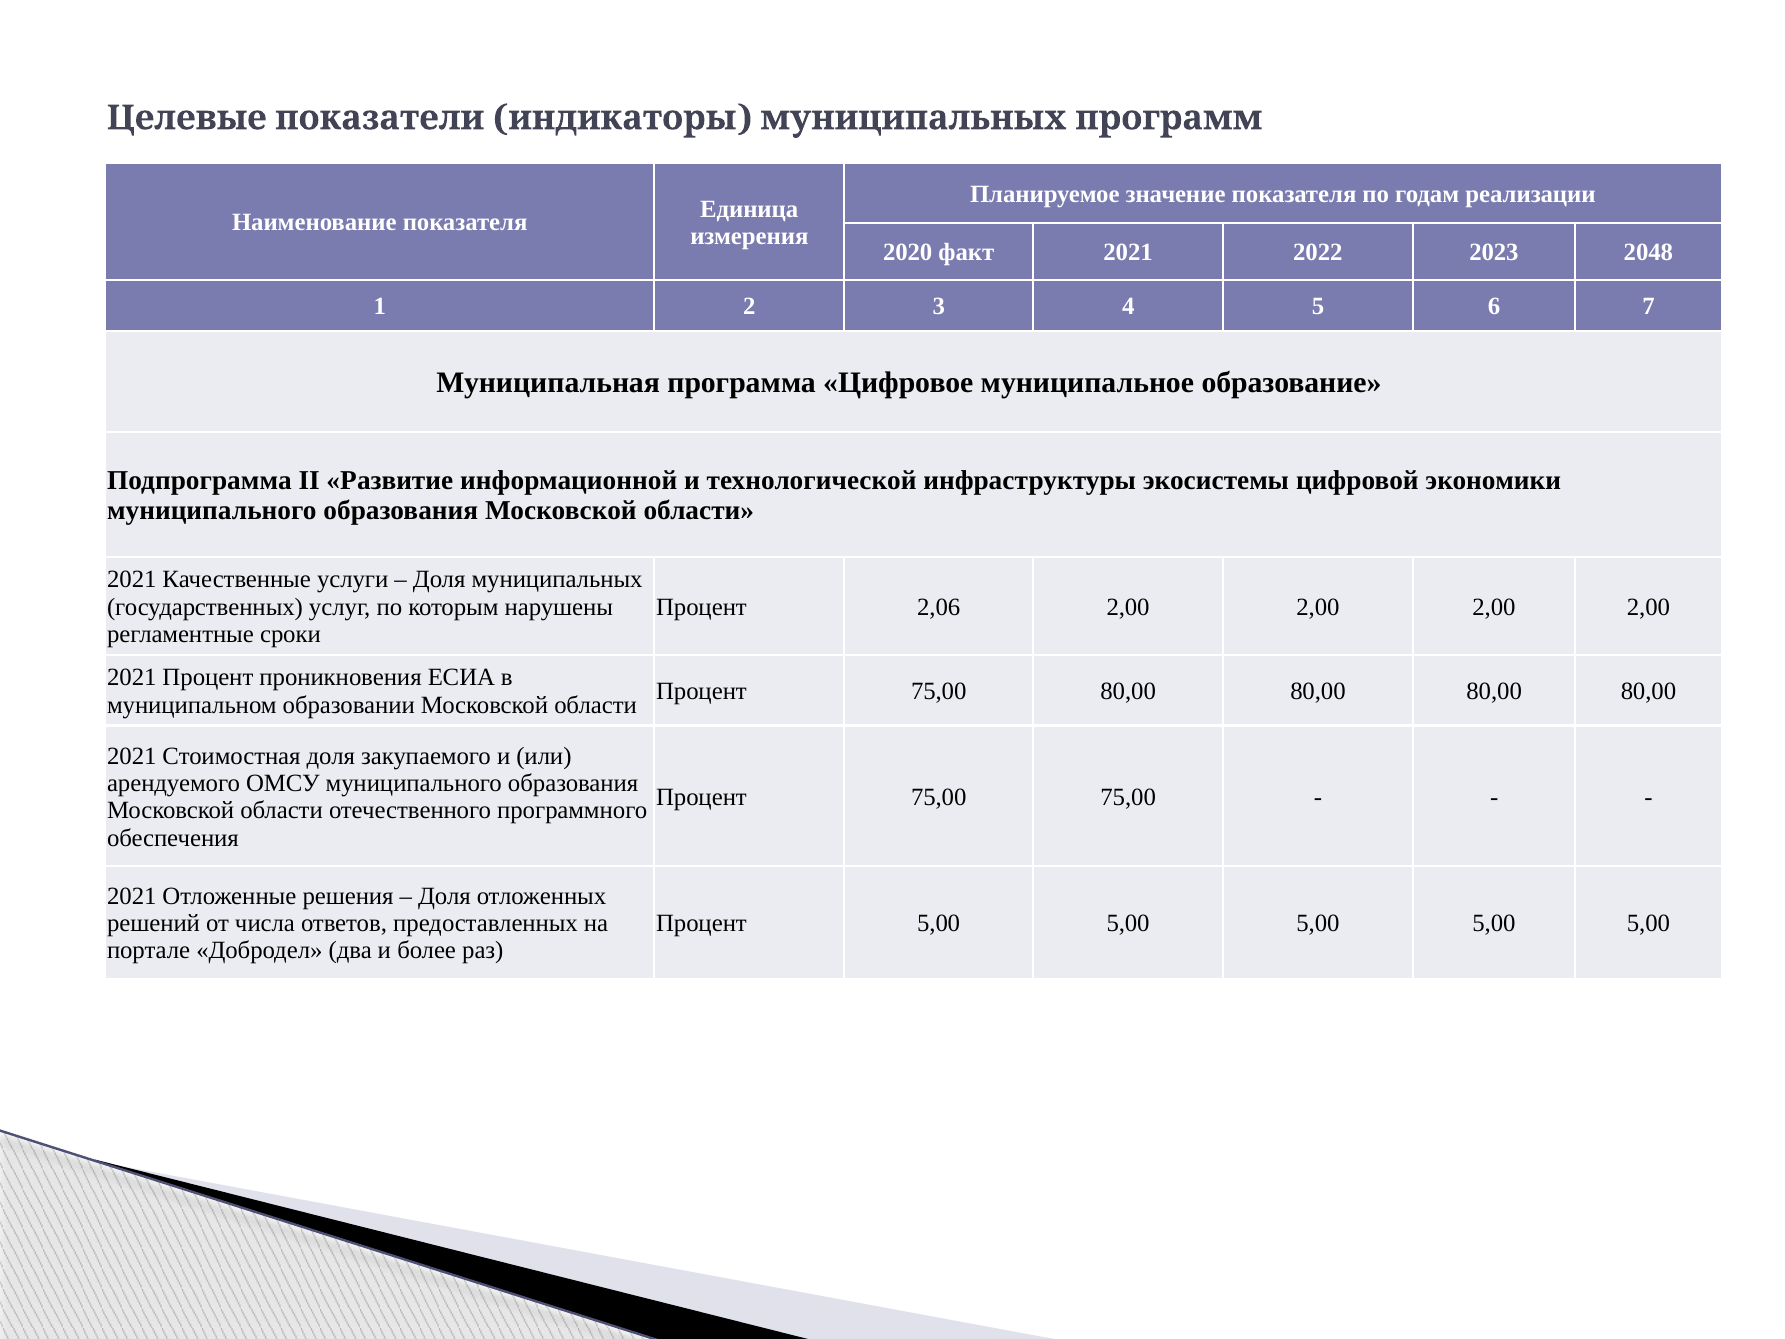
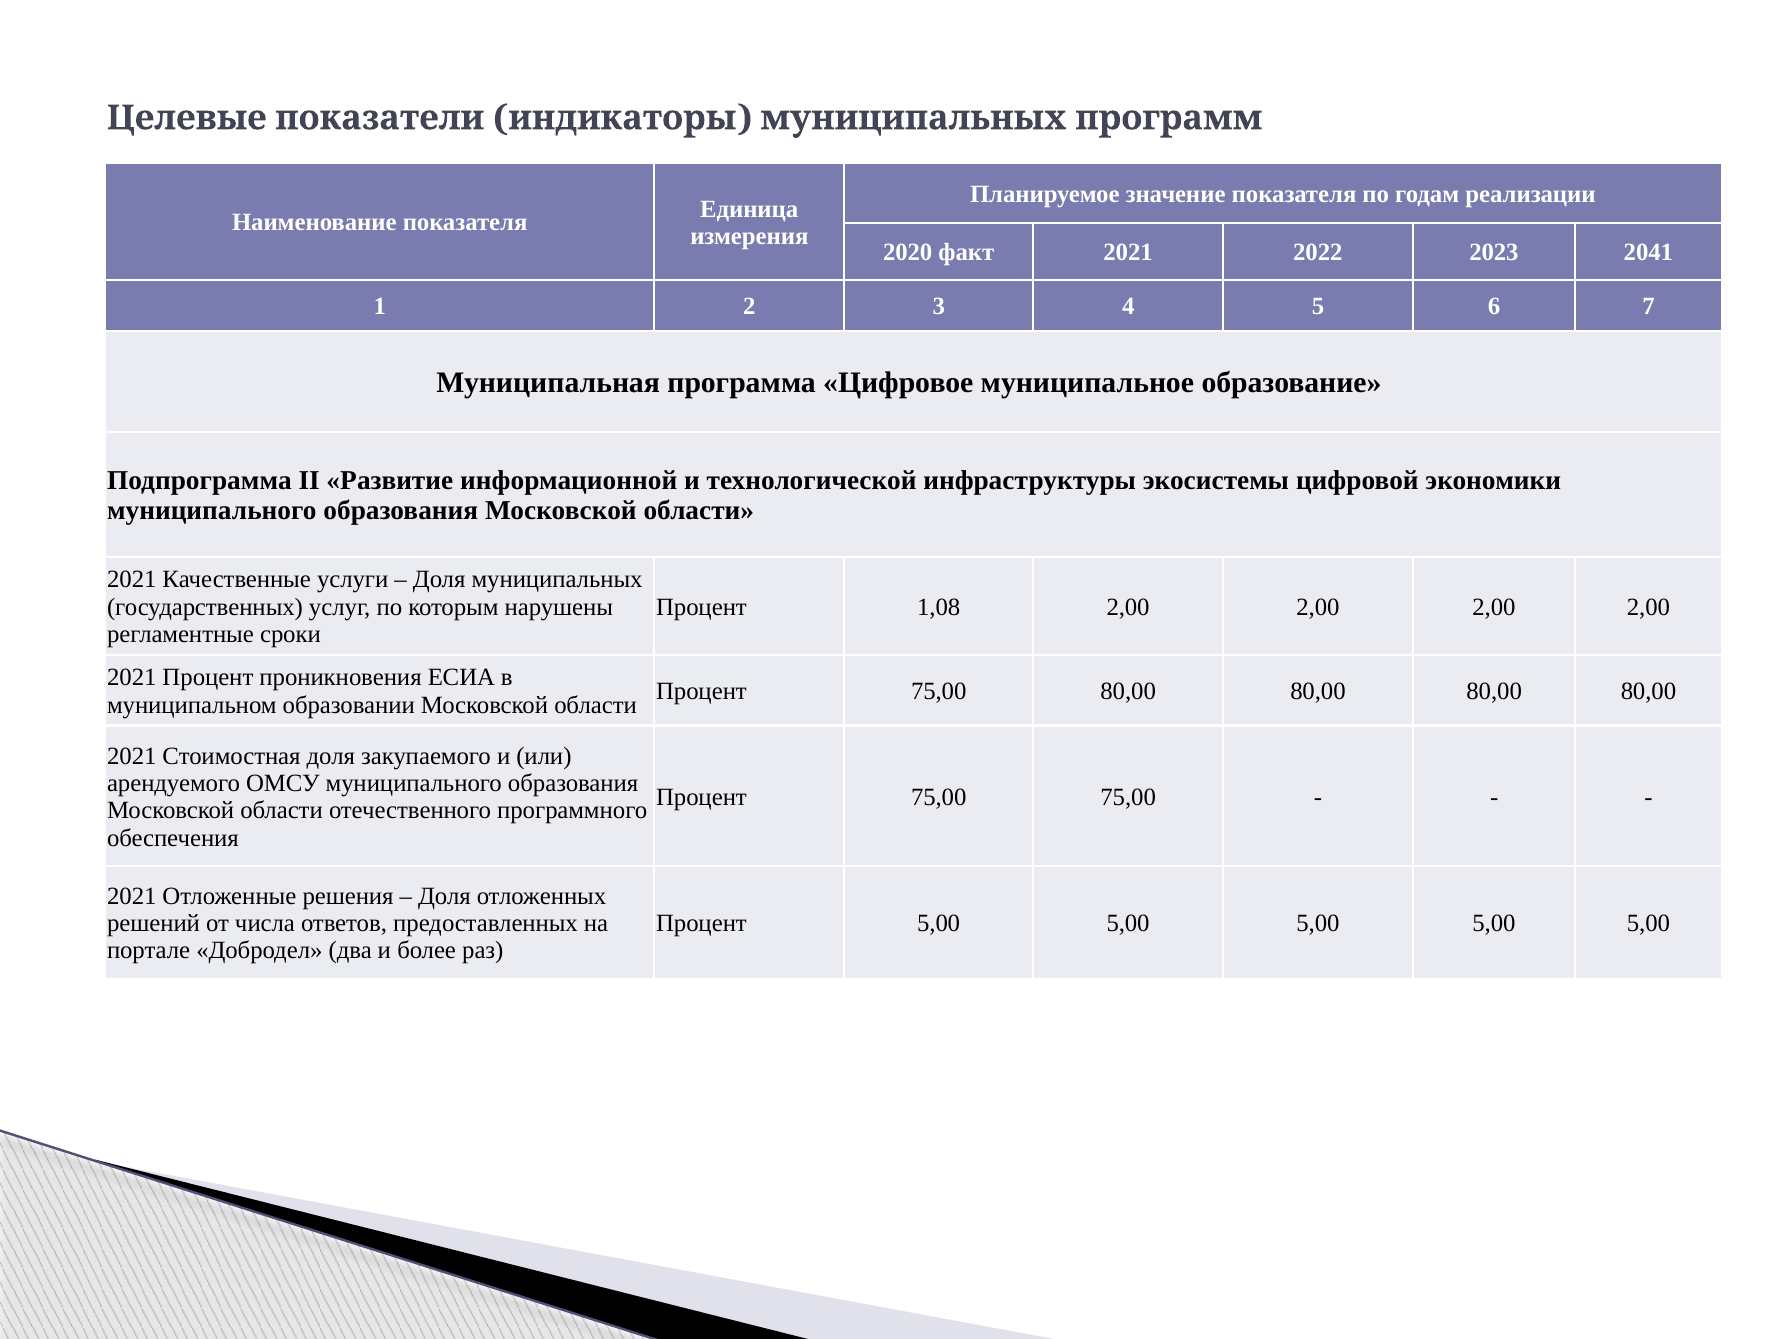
2048: 2048 -> 2041 (1648, 252)
2,06: 2,06 -> 1,08 (939, 607)
